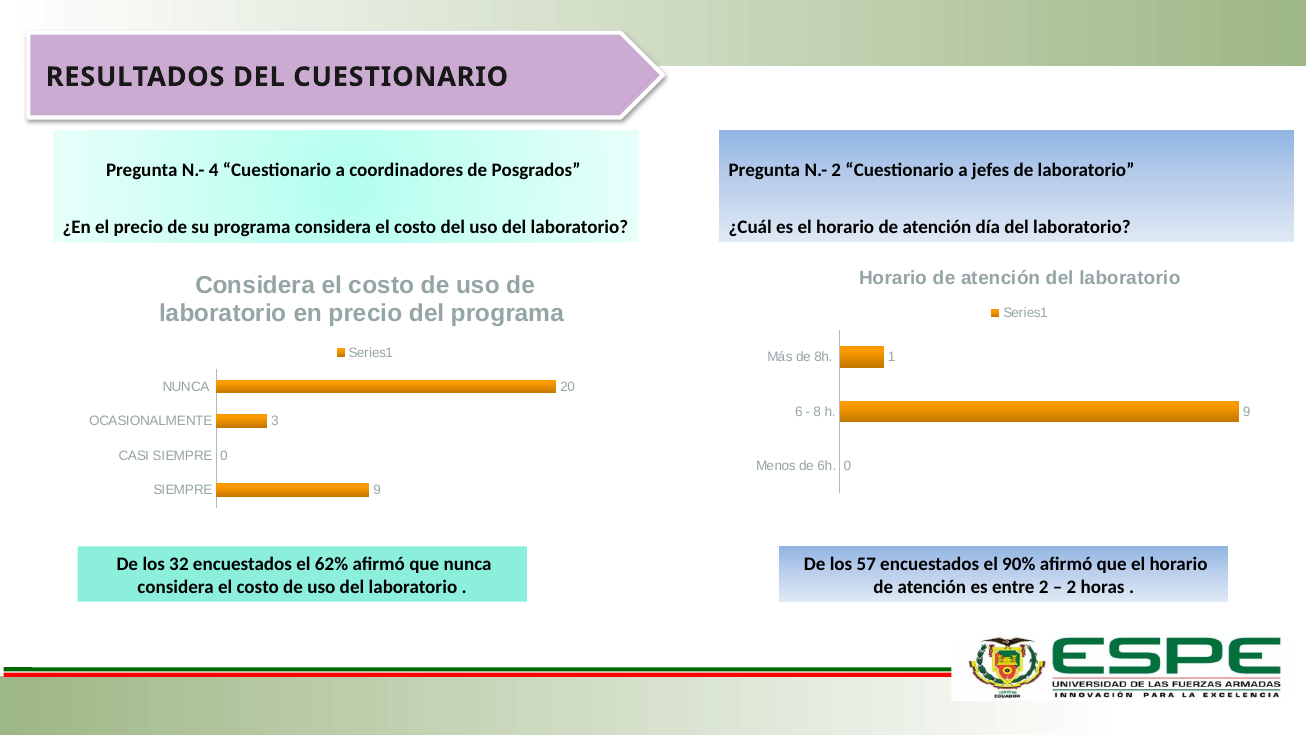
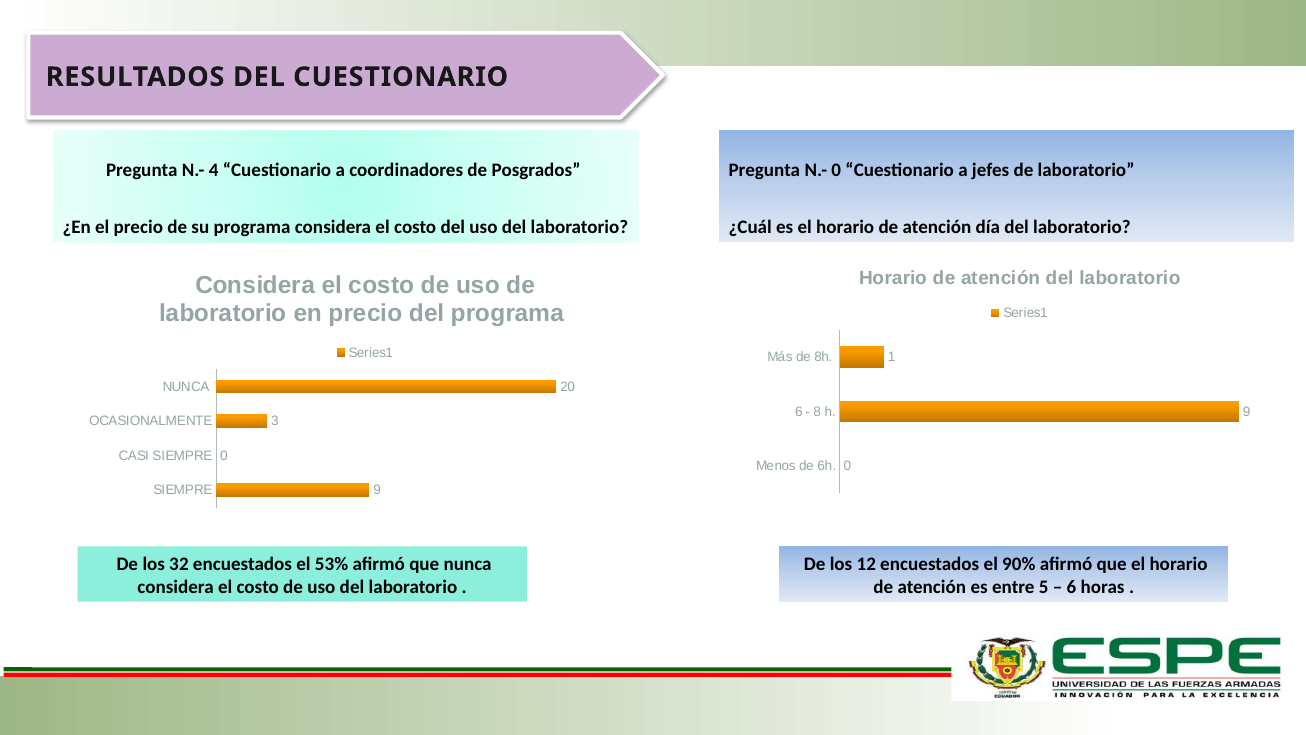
N.- 2: 2 -> 0 (836, 171)
62%: 62% -> 53% (332, 564)
57: 57 -> 12 (866, 564)
entre 2: 2 -> 5 (1044, 586)
2: 2 -> 6 (1071, 586)
